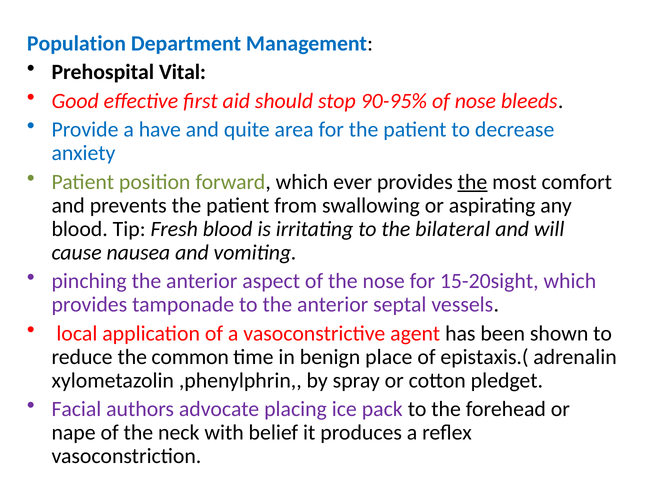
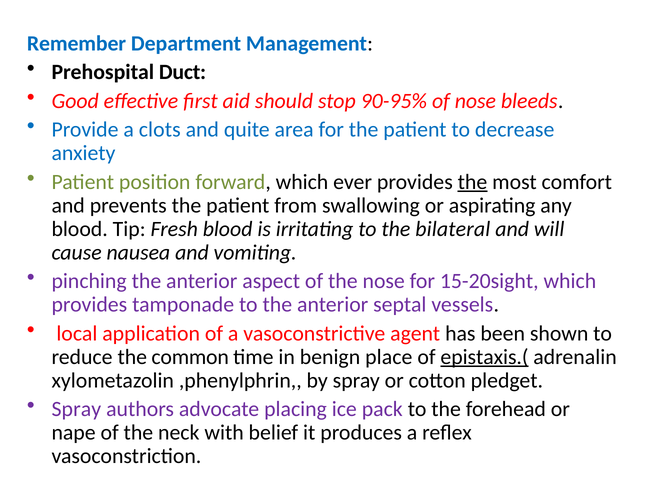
Population: Population -> Remember (77, 43)
Vital: Vital -> Duct (182, 72)
have: have -> clots (160, 130)
epistaxis.( underline: none -> present (485, 357)
Facial: Facial -> Spray (76, 409)
